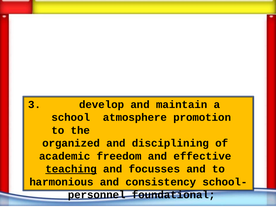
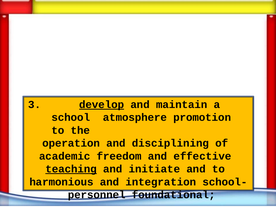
develop underline: none -> present (102, 105)
organized: organized -> operation (71, 143)
focusses: focusses -> initiate (154, 169)
consistency: consistency -> integration (161, 182)
